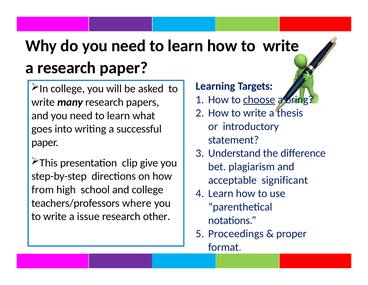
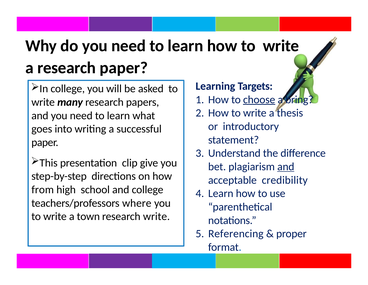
and underline: none -> present (286, 166)
significant: significant -> credibility (285, 180)
issue: issue -> town (88, 216)
research other: other -> write (156, 216)
Proceedings: Proceedings -> Referencing (236, 233)
